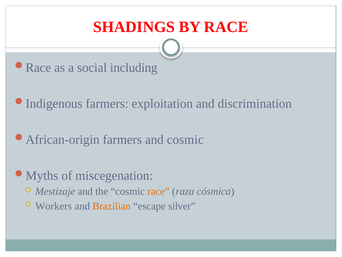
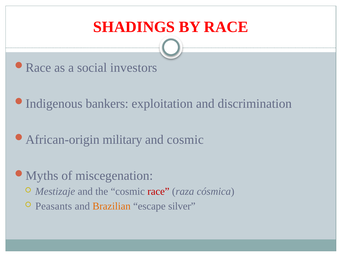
including: including -> investors (134, 67)
farmers: farmers -> bankers (107, 103)
farmers: farmers -> military (122, 139)
race colour: orange -> red (158, 191)
Workers: Workers -> Peasants (54, 206)
